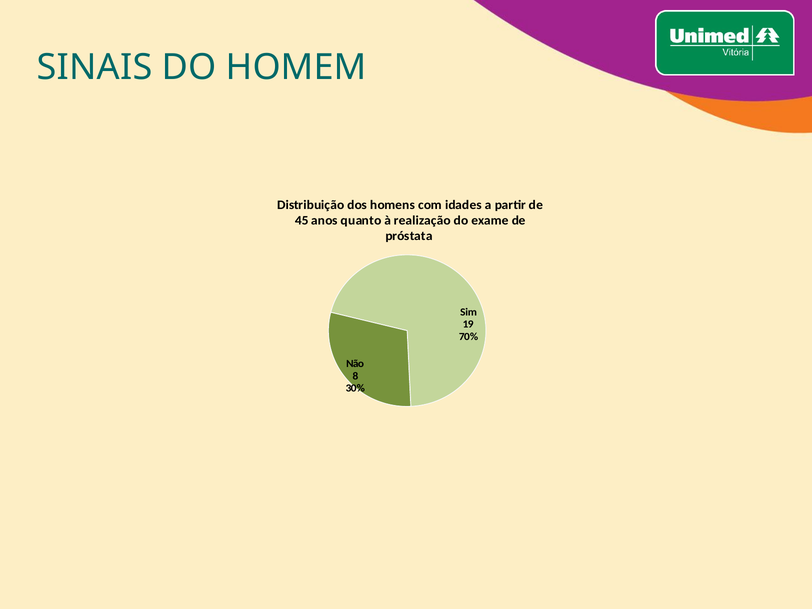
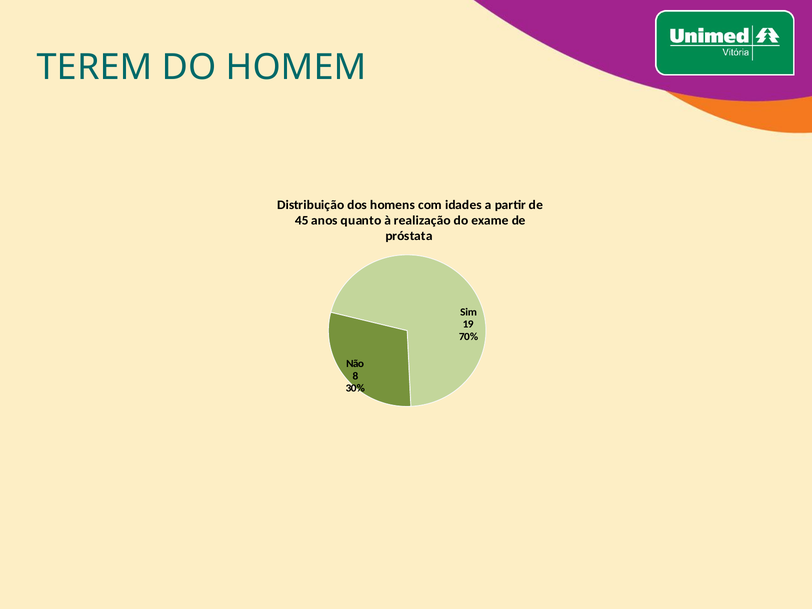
SINAIS: SINAIS -> TEREM (95, 67)
